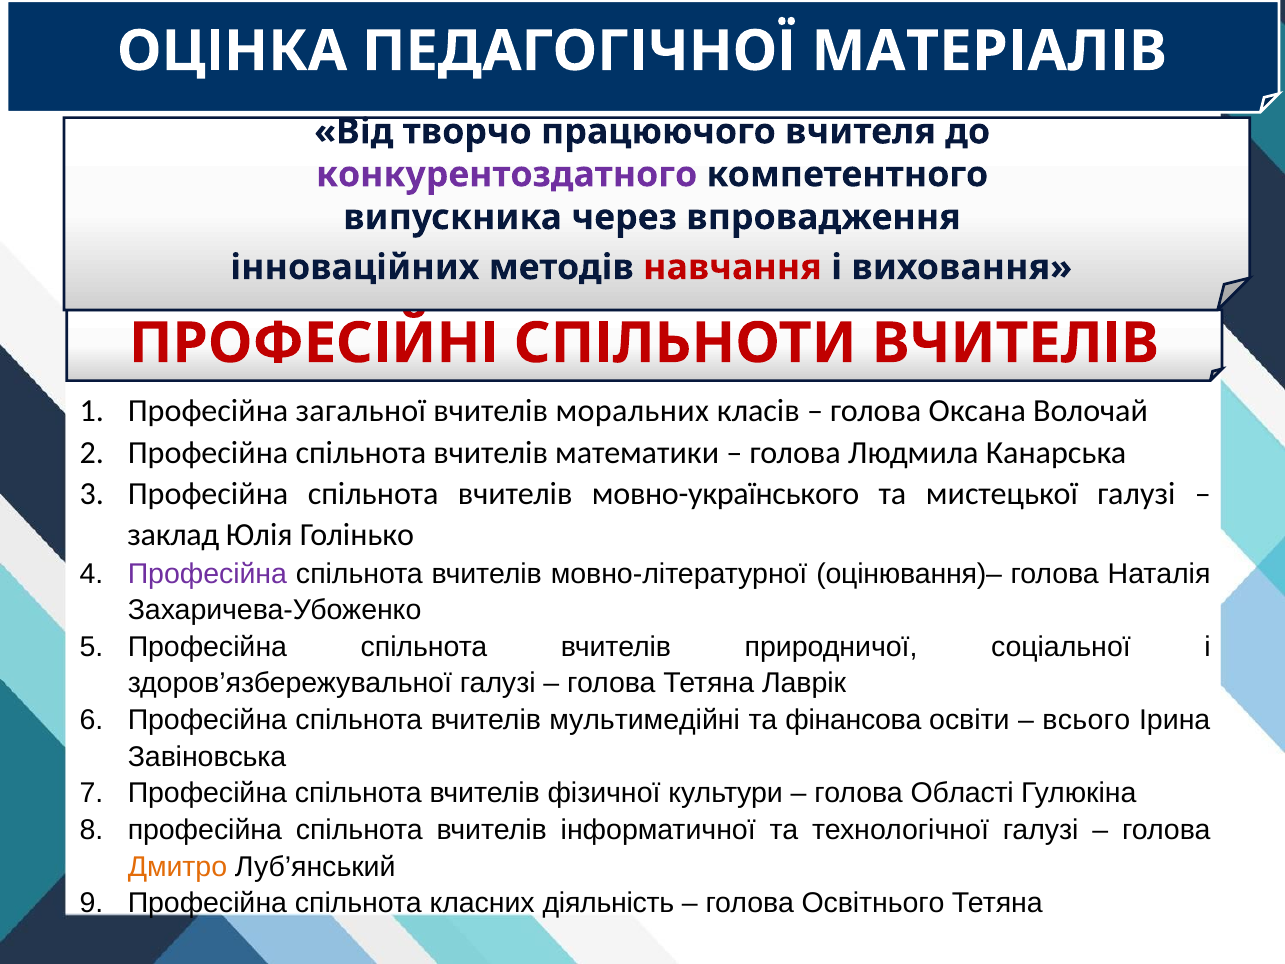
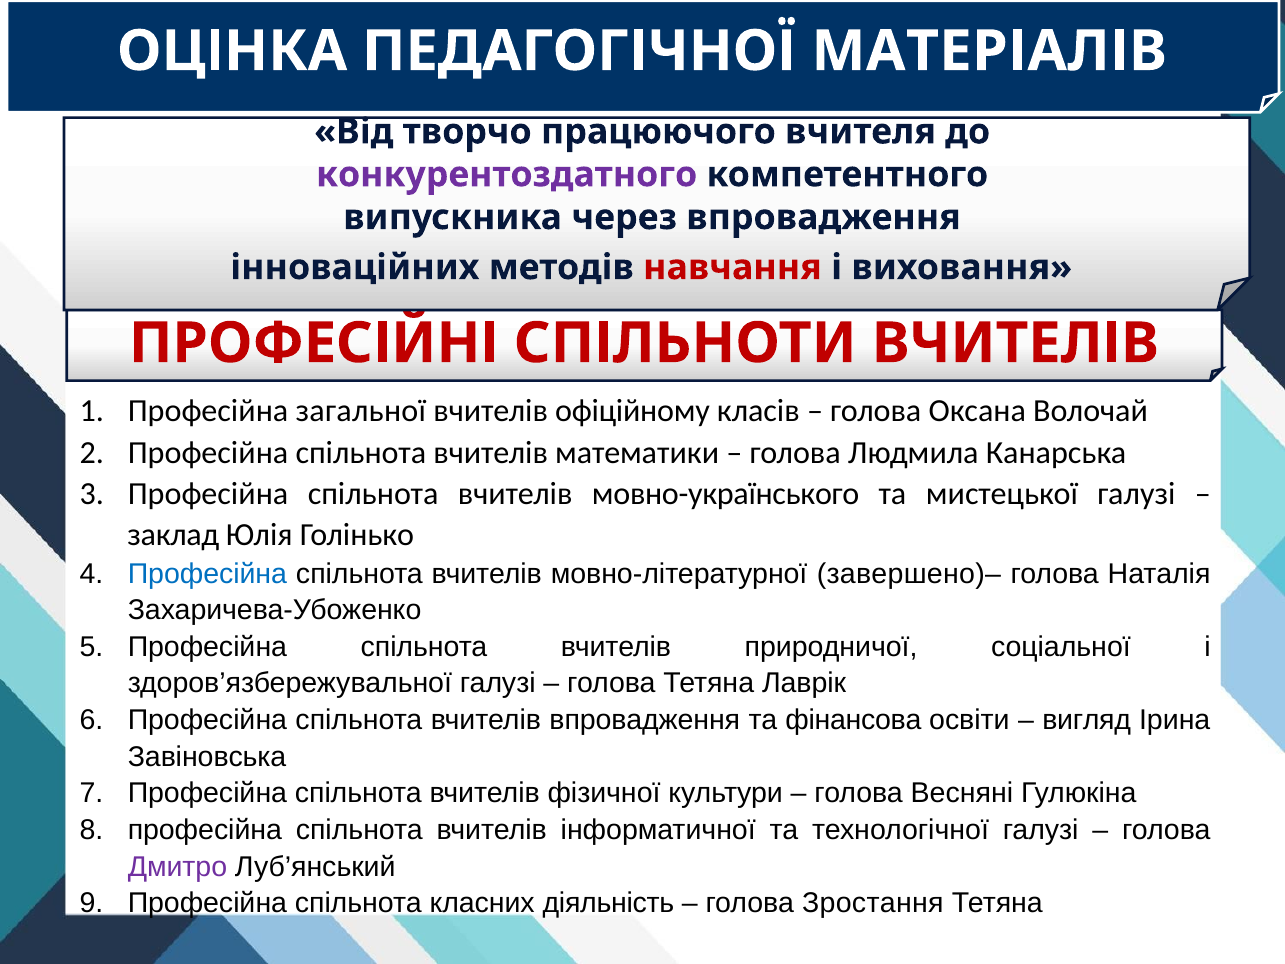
моральних: моральних -> офіційному (633, 411)
Професійна colour: purple -> blue (207, 573)
оцінювання)–: оцінювання)– -> завершено)– (909, 573)
вчителів мультимедійні: мультимедійні -> впровадження (645, 720)
всього: всього -> вигляд (1087, 720)
Області: Області -> Весняні (962, 793)
Дмитро colour: orange -> purple (177, 866)
Освітнього: Освітнього -> Зростання (873, 903)
